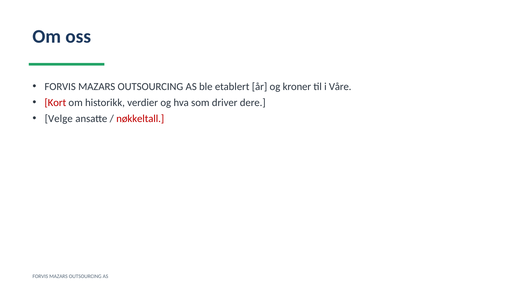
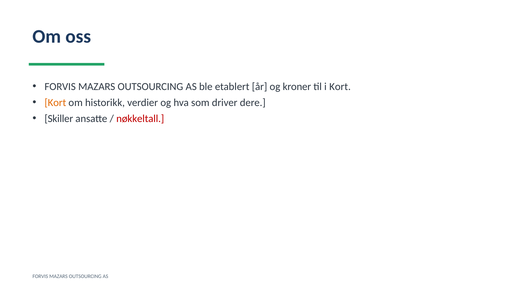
i Våre: Våre -> Kort (340, 87)
Kort colour: red -> orange (55, 103)
Velge: Velge -> Skiller (59, 119)
